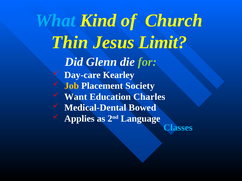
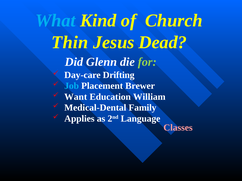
Limit: Limit -> Dead (163, 42)
Kearley: Kearley -> Drifting (119, 75)
Job colour: yellow -> light blue (72, 86)
Society: Society -> Brewer (140, 86)
Charles: Charles -> William (149, 97)
Bowed: Bowed -> Family (143, 108)
Classes colour: light blue -> pink (178, 128)
